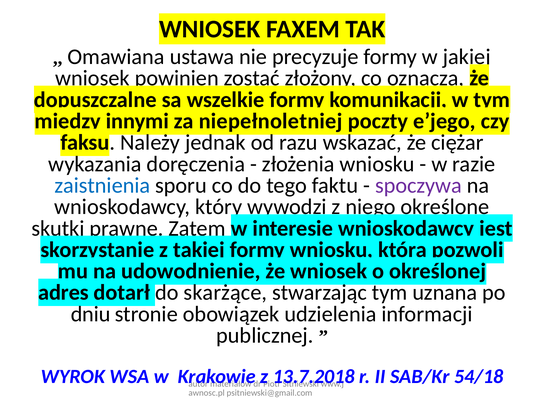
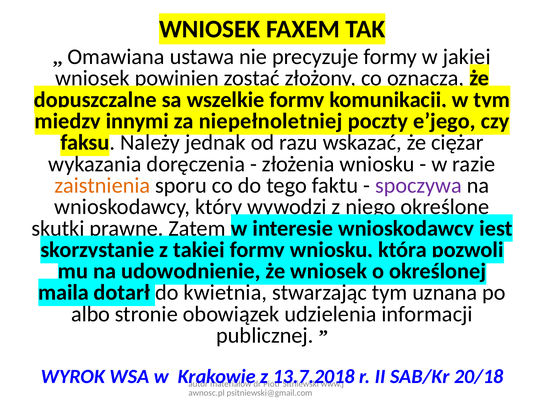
zaistnienia colour: blue -> orange (102, 185)
adres: adres -> maila (64, 293)
skarżące: skarżące -> kwietnia (225, 293)
dniu: dniu -> albo (91, 314)
54/18: 54/18 -> 20/18 (479, 377)
